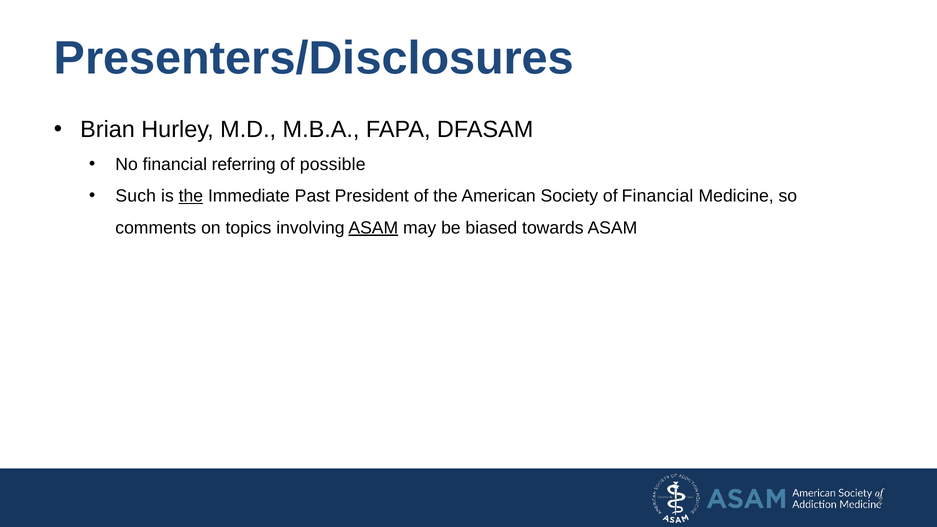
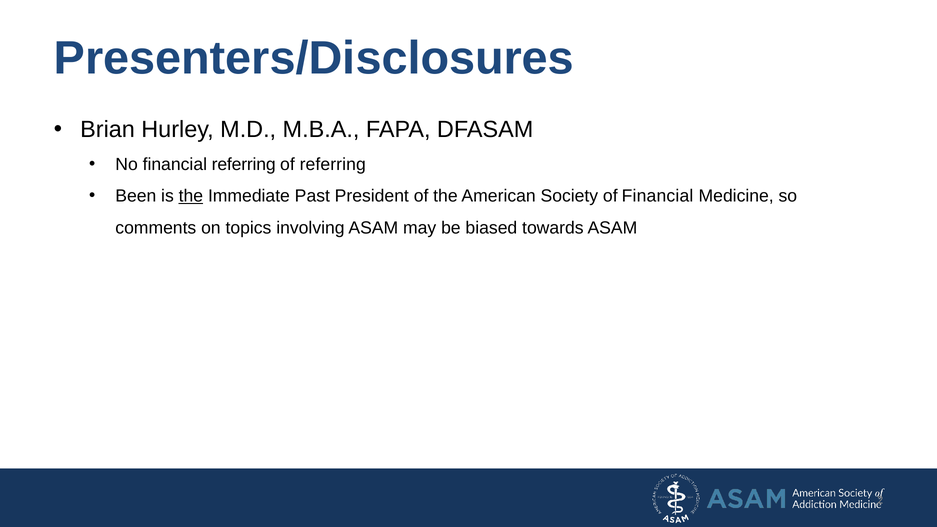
of possible: possible -> referring (333, 164)
Such: Such -> Been (136, 196)
ASAM underline: present -> none (373, 228)
